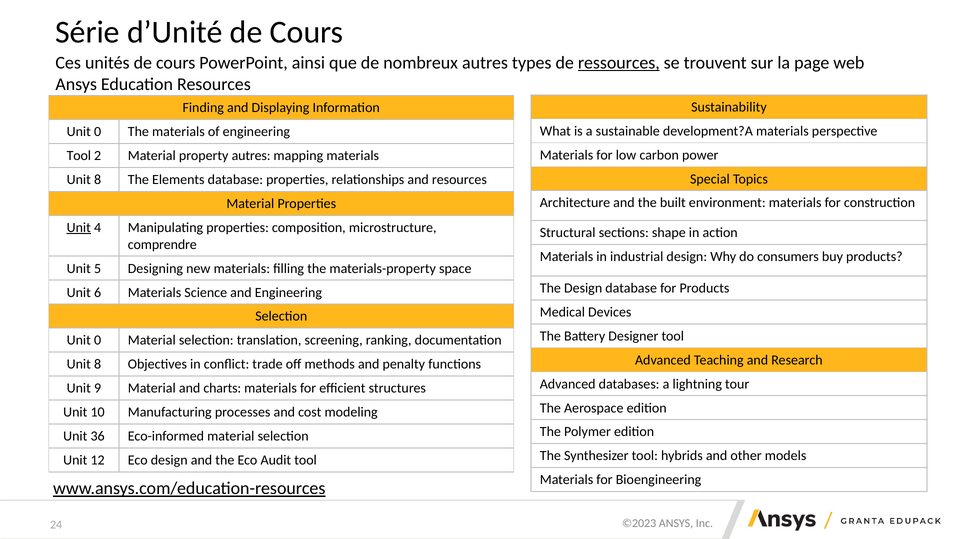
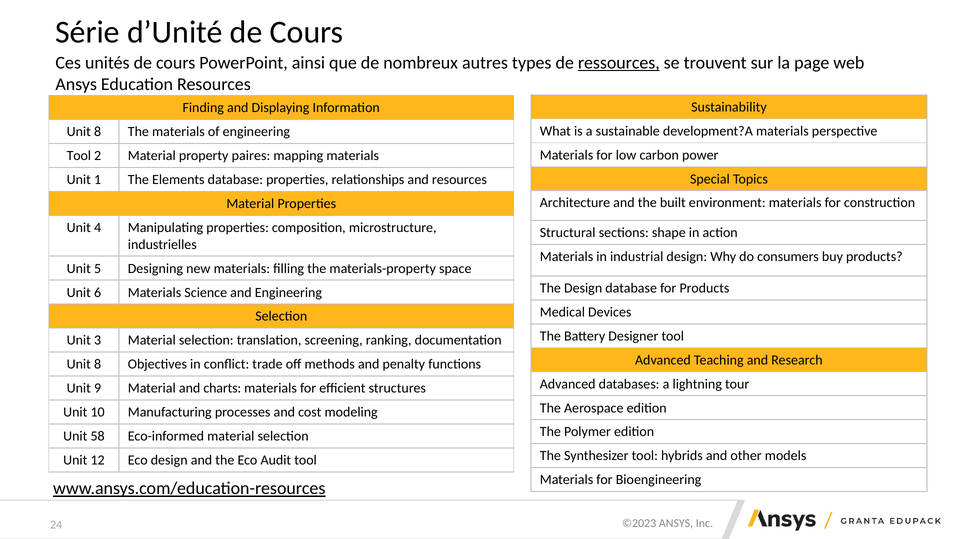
0: 0 -> 8 (98, 131)
property autres: autres -> paires (251, 155)
8: 8 -> 1 (98, 179)
Unit underline: present -> none (79, 227)
comprendre: comprendre -> industrielles (162, 244)
0: 0 -> 3 (98, 340)
36: 36 -> 58 (98, 436)
